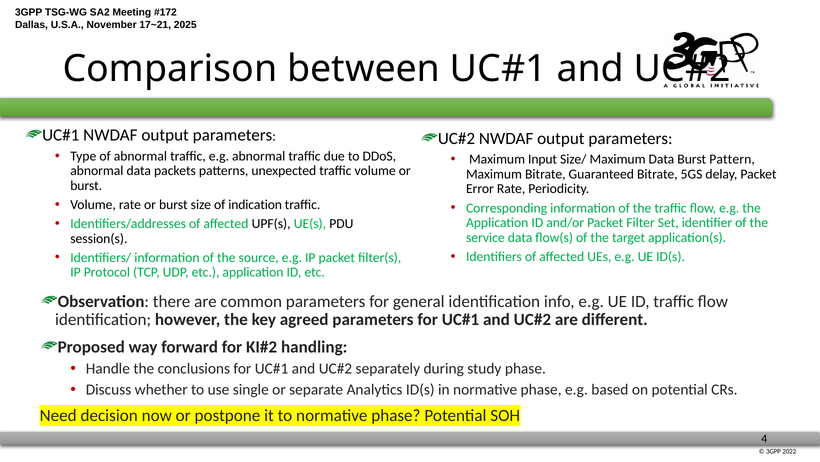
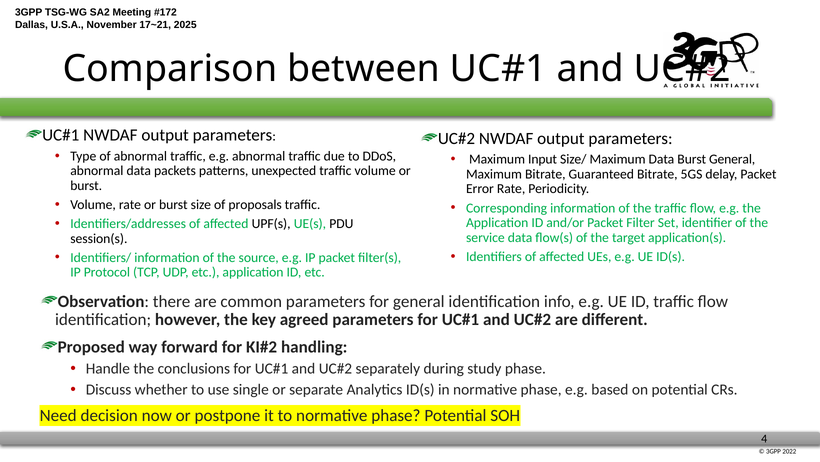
Burst Pattern: Pattern -> General (732, 159)
indication: indication -> proposals (255, 204)
